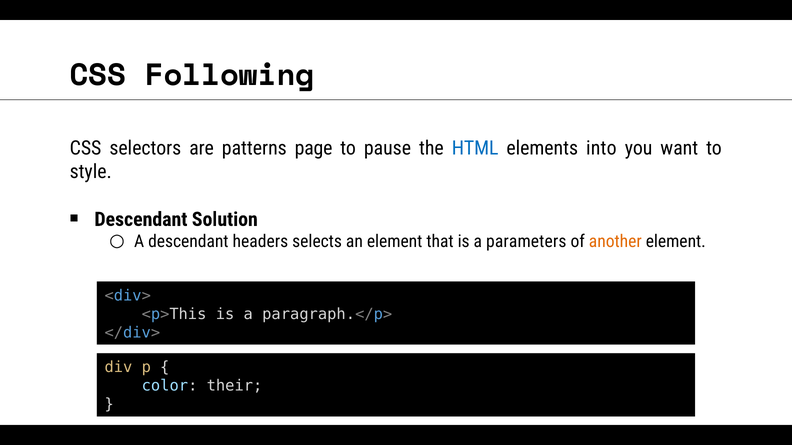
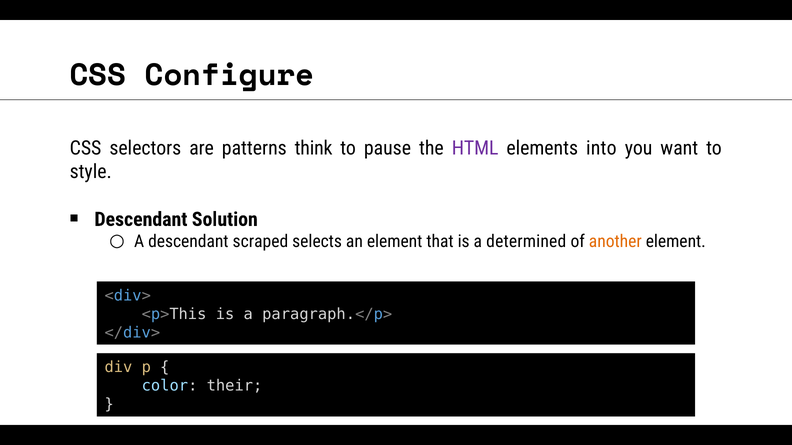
Following: Following -> Configure (230, 75)
page: page -> think (314, 148)
HTML colour: blue -> purple (475, 148)
headers: headers -> scraped (260, 242)
parameters: parameters -> determined (526, 242)
